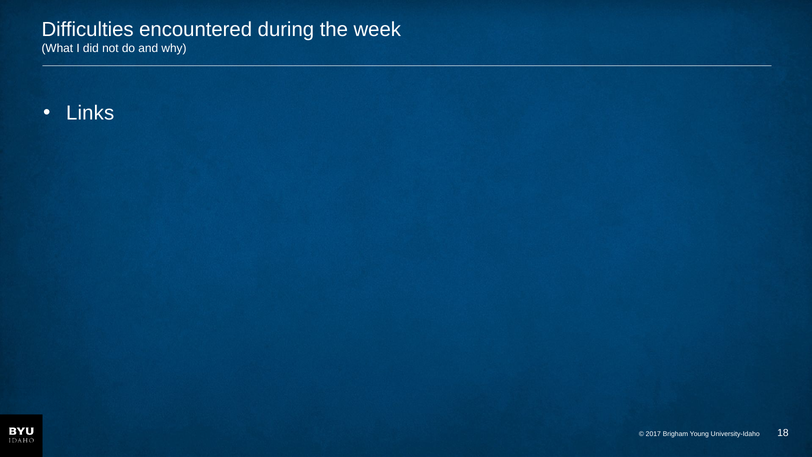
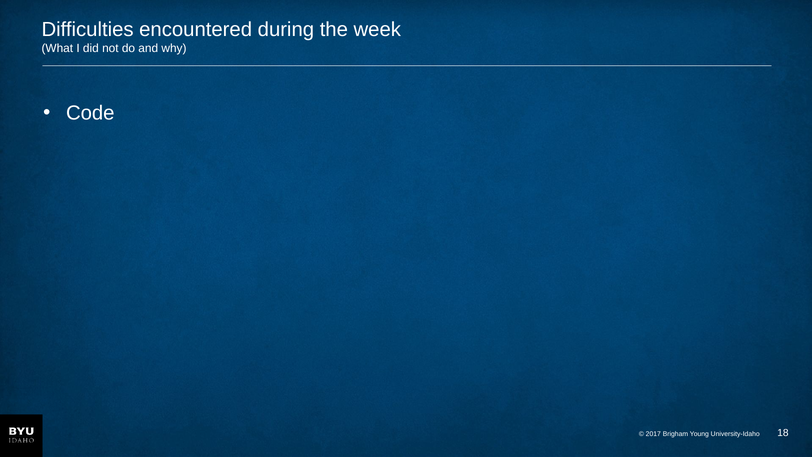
Links: Links -> Code (90, 113)
